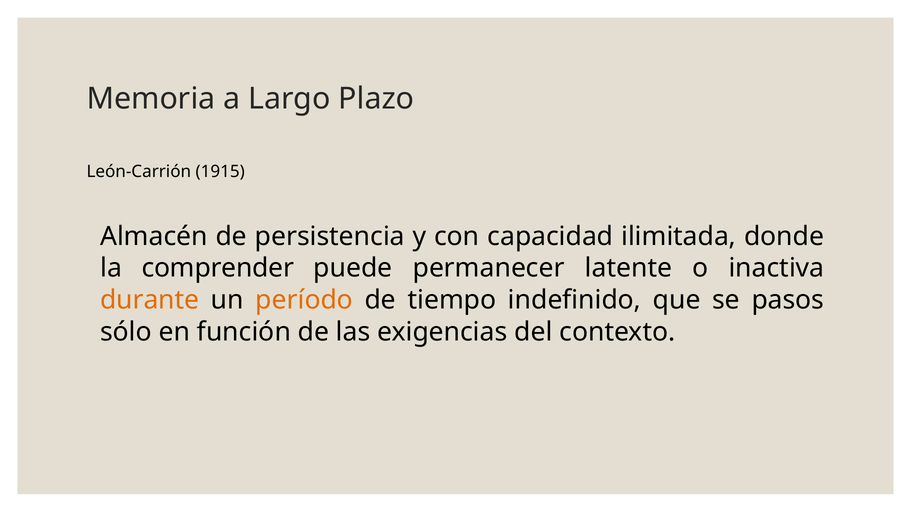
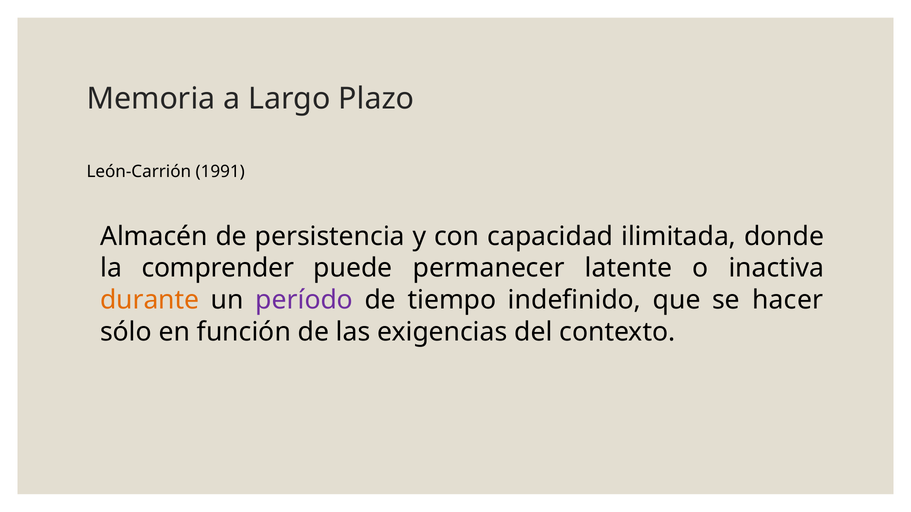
1915: 1915 -> 1991 (220, 172)
período colour: orange -> purple (304, 300)
pasos: pasos -> hacer (788, 300)
